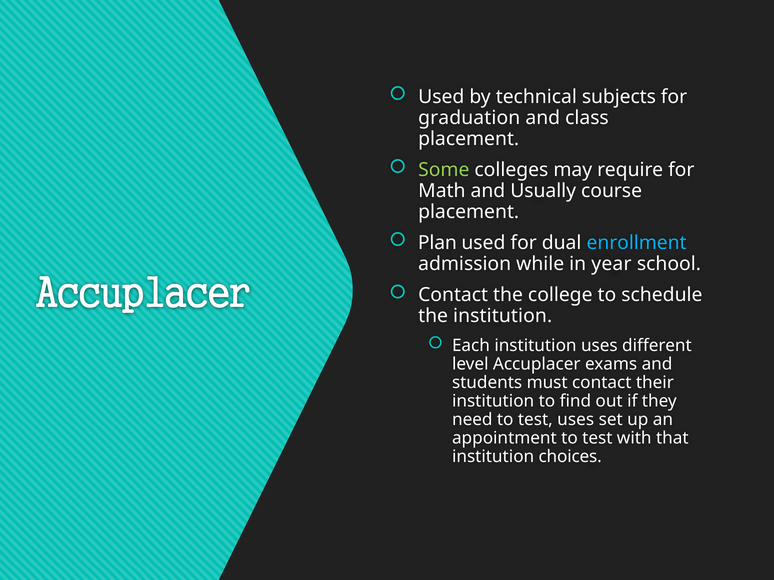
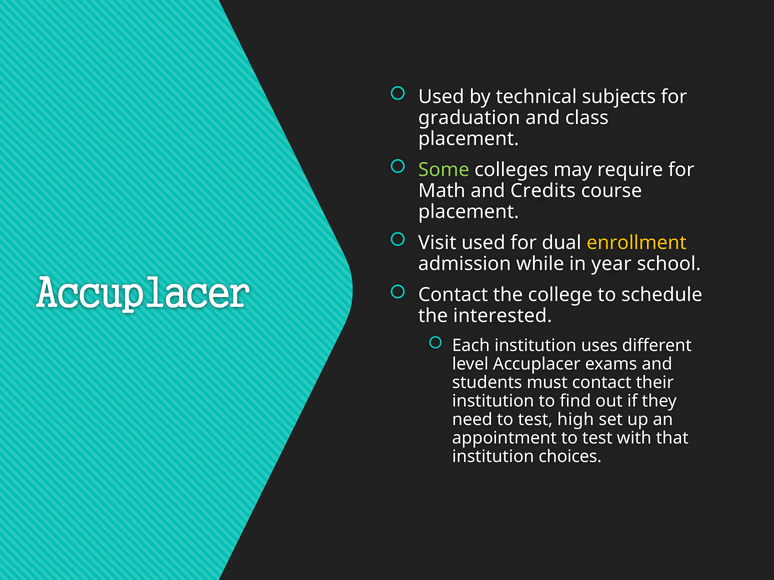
Usually: Usually -> Credits (543, 191)
Plan: Plan -> Visit (437, 243)
enrollment colour: light blue -> yellow (637, 243)
the institution: institution -> interested (503, 316)
test uses: uses -> high (576, 420)
